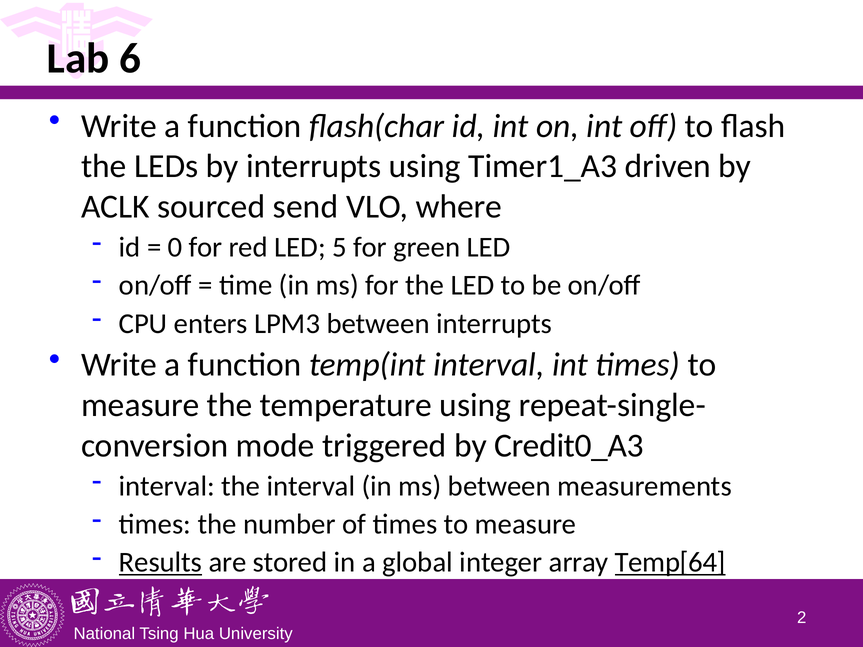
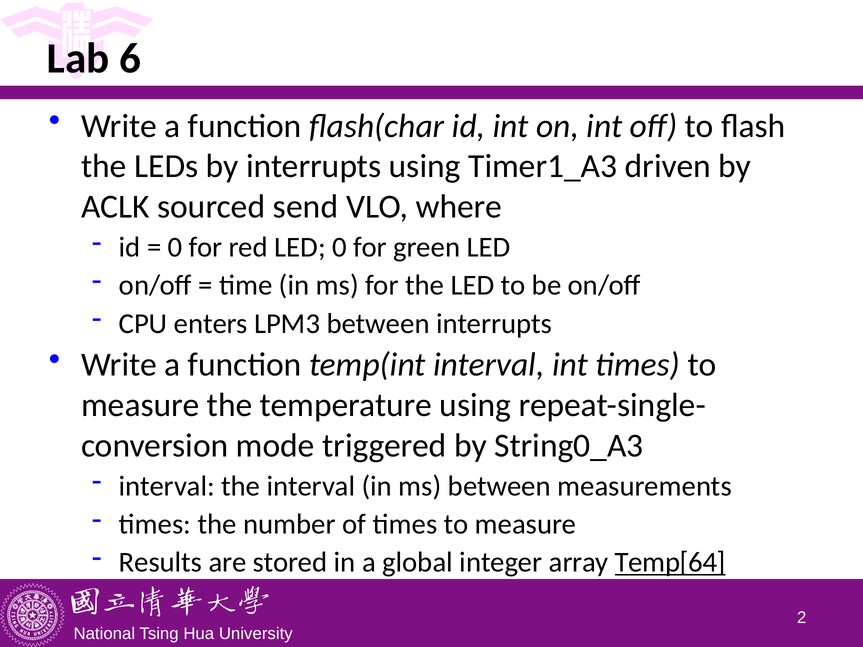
LED 5: 5 -> 0 (340, 247)
Credit0_A3: Credit0_A3 -> String0_A3 (569, 446)
Results underline: present -> none (161, 563)
